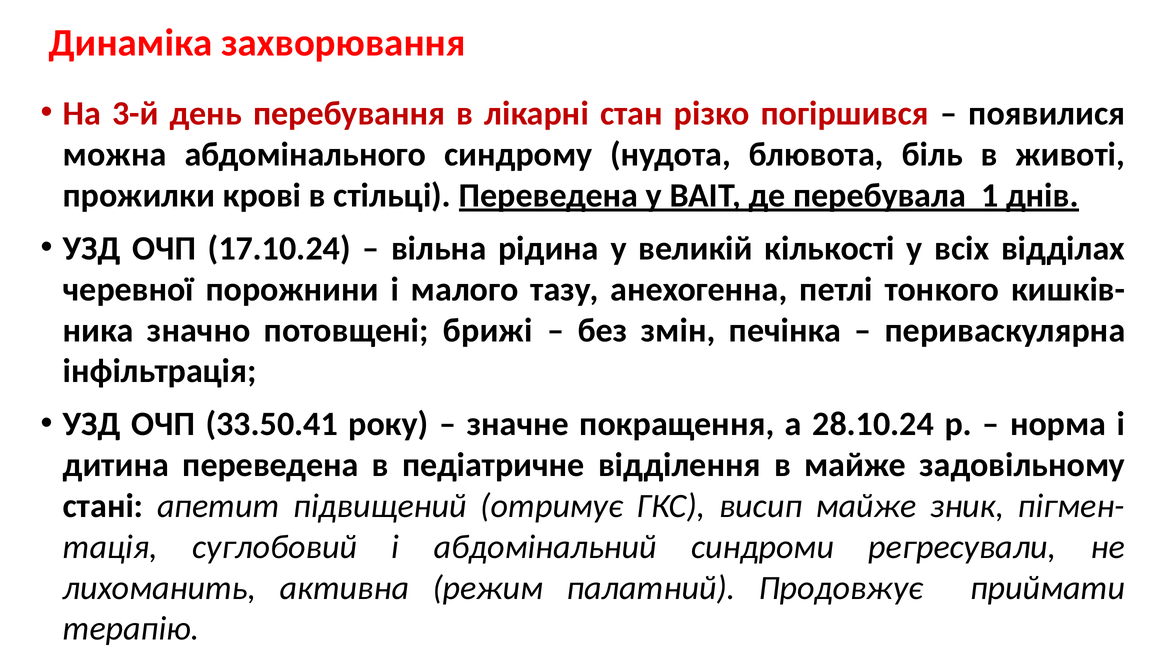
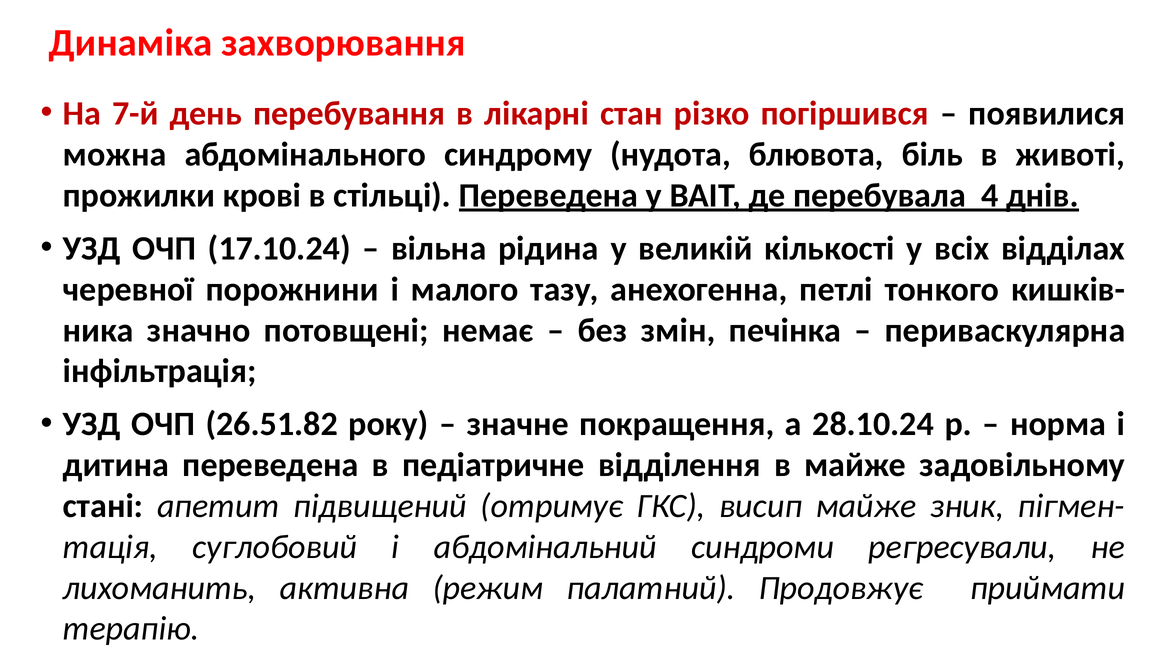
3-й: 3-й -> 7-й (135, 114)
1: 1 -> 4 (990, 195)
брижі: брижі -> немає (488, 330)
33.50.41: 33.50.41 -> 26.51.82 (272, 424)
